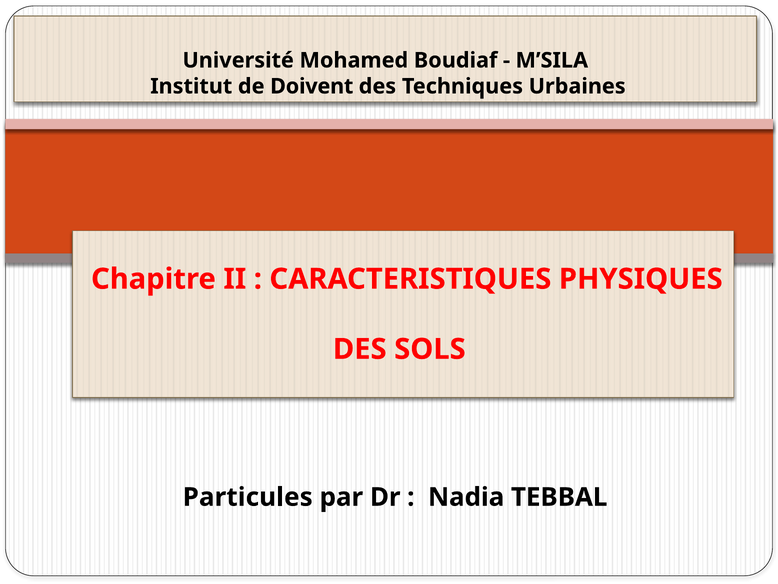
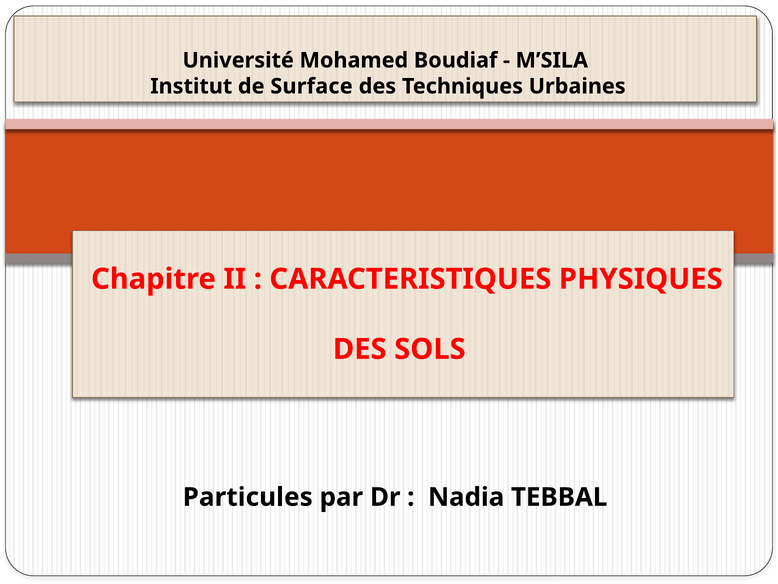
Doivent: Doivent -> Surface (312, 86)
